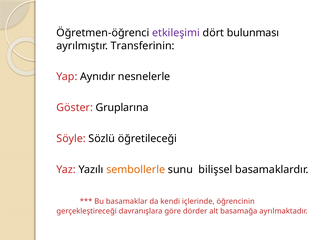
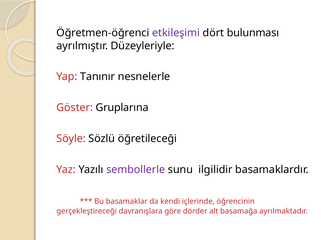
Transferinin: Transferinin -> Düzeyleriyle (143, 46)
Aynıdır: Aynıdır -> Tanınır (98, 77)
sembollerle colour: orange -> purple (136, 170)
bilişsel: bilişsel -> ilgilidir (216, 170)
